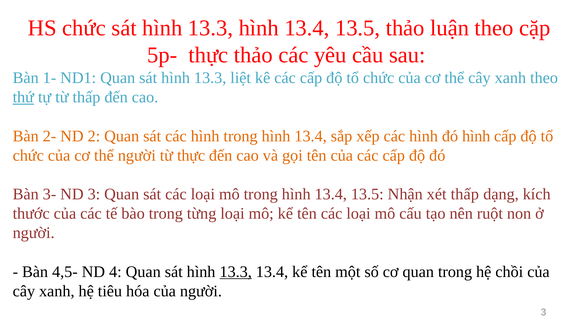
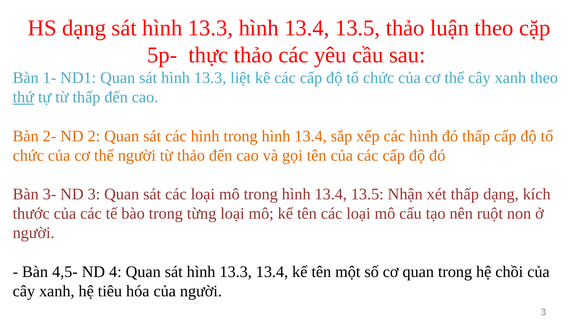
HS chức: chức -> dạng (84, 28)
đó hình: hình -> thấp (476, 136)
từ thực: thực -> thảo (191, 155)
13.3 underline: present -> none (236, 272)
